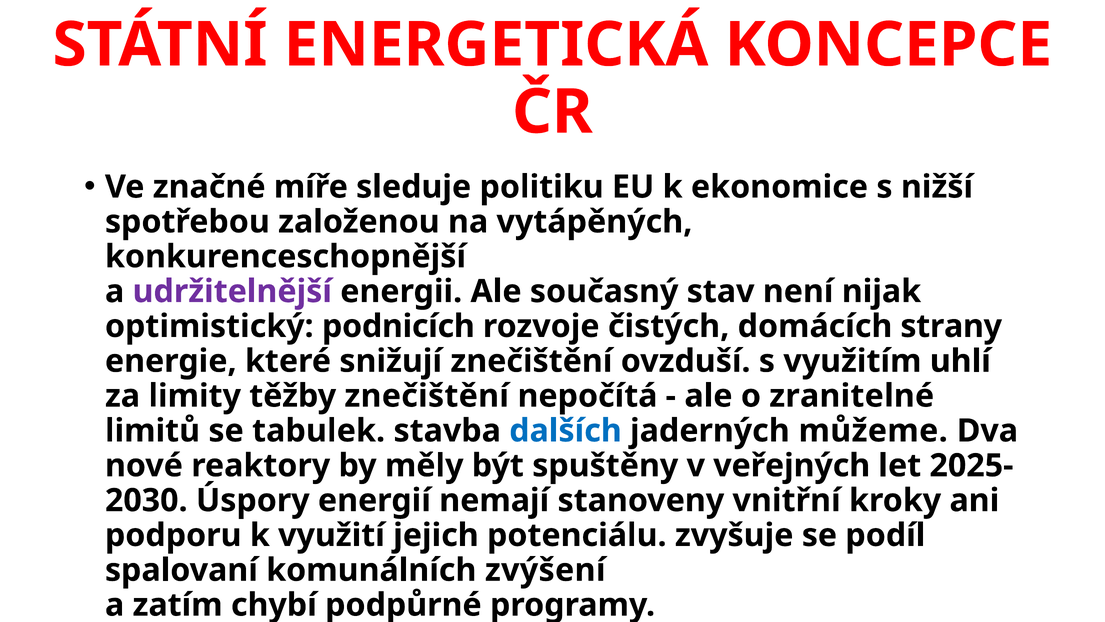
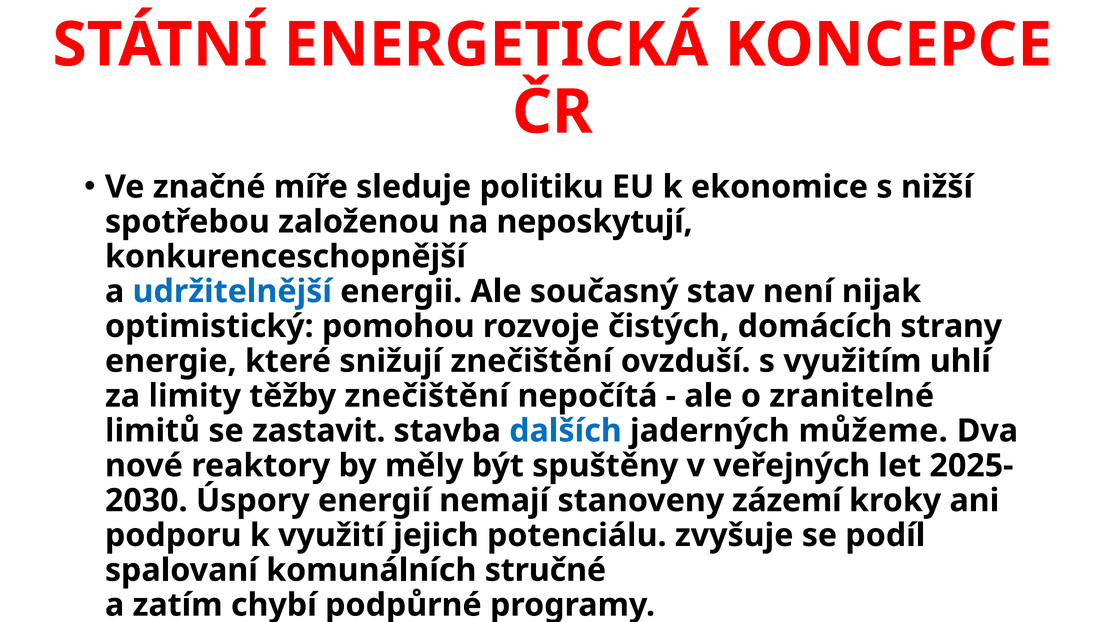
vytápěných: vytápěných -> neposkytují (595, 222)
udržitelnější colour: purple -> blue (232, 291)
podnicích: podnicích -> pomohou (398, 326)
tabulek: tabulek -> zastavit (319, 431)
vnitřní: vnitřní -> zázemí (787, 500)
zvýšení: zvýšení -> stručné (545, 570)
